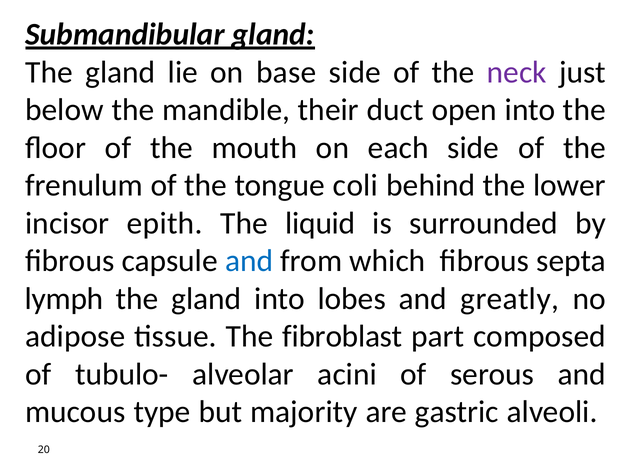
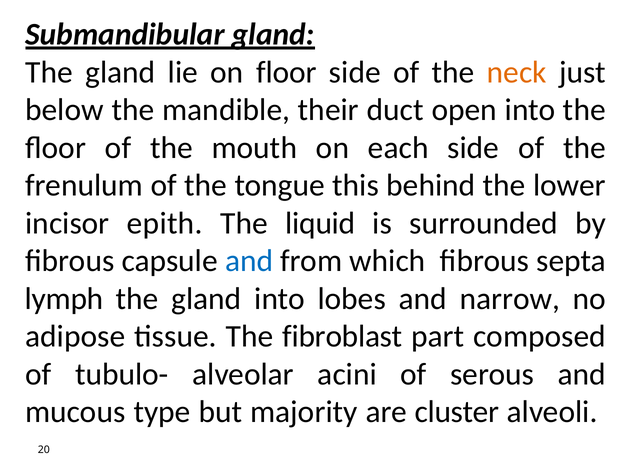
on base: base -> floor (286, 72)
neck colour: purple -> orange (517, 72)
coli: coli -> this (356, 186)
greatly: greatly -> narrow (510, 299)
gastric: gastric -> cluster (457, 413)
